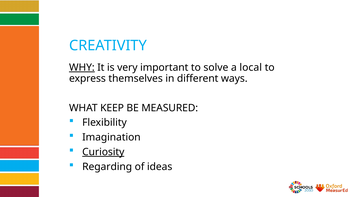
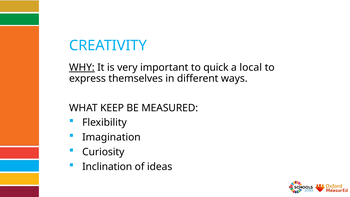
solve: solve -> quick (216, 67)
Curiosity underline: present -> none (103, 152)
Regarding: Regarding -> Inclination (107, 167)
